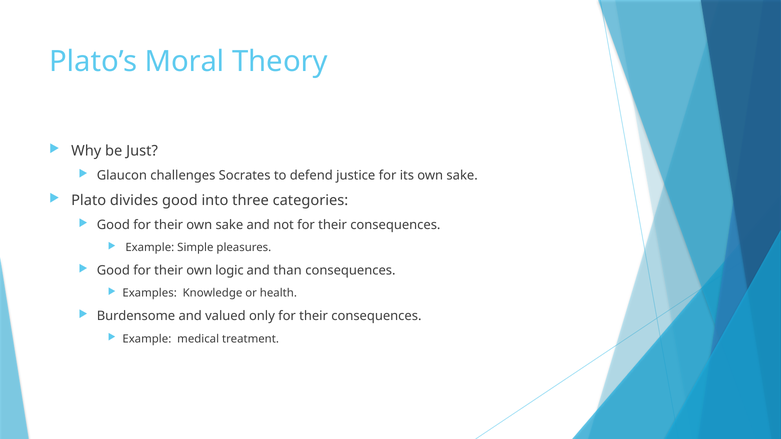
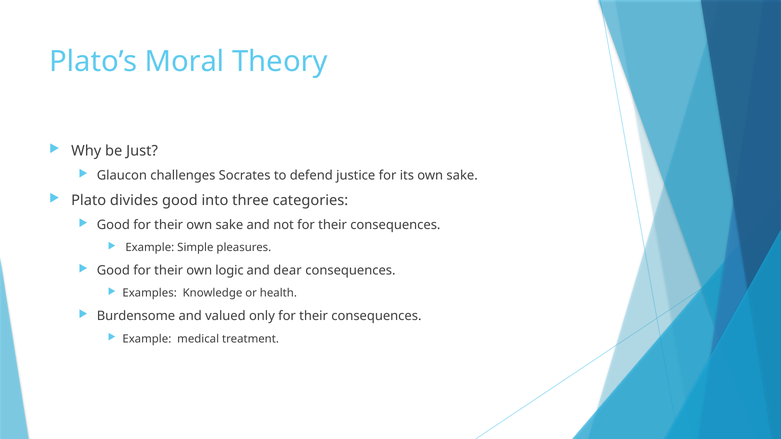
than: than -> dear (288, 271)
